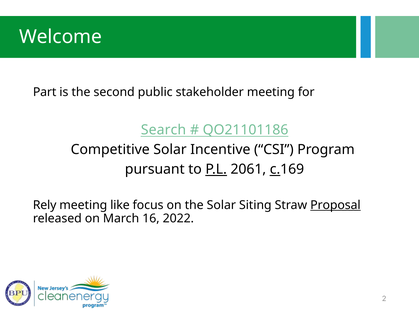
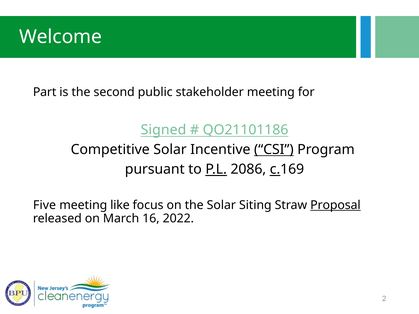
Search: Search -> Signed (163, 130)
CSI underline: none -> present (274, 150)
2061: 2061 -> 2086 (248, 169)
Rely: Rely -> Five (45, 205)
